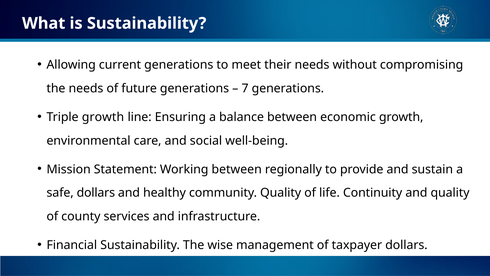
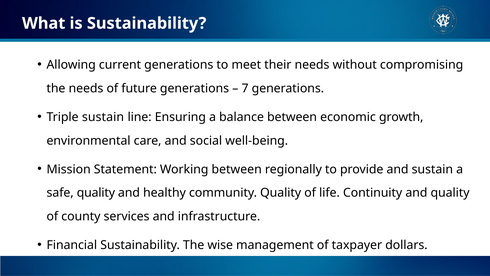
Triple growth: growth -> sustain (103, 117)
safe dollars: dollars -> quality (96, 193)
